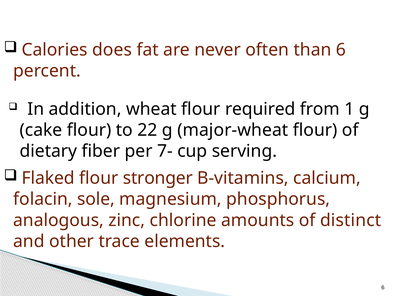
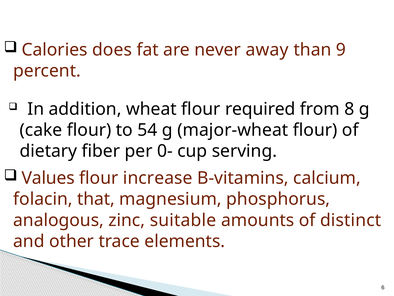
often: often -> away (267, 50)
than 6: 6 -> 9 (341, 50)
1: 1 -> 8 (349, 109)
22: 22 -> 54 (147, 130)
7-: 7- -> 0- (165, 151)
Flaked: Flaked -> Values (48, 178)
stronger: stronger -> increase (158, 178)
sole: sole -> that (96, 199)
chlorine: chlorine -> suitable (183, 220)
